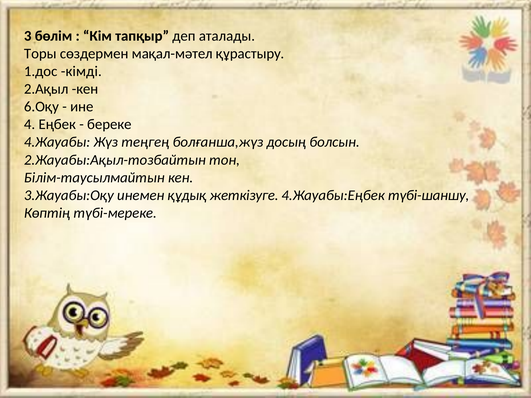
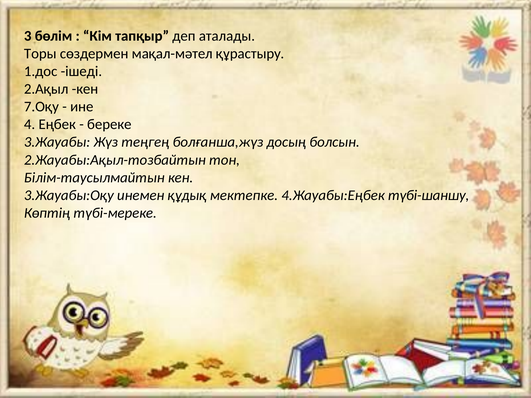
кімді: кімді -> ішеді (81, 71)
6.Оқу: 6.Оқу -> 7.Оқу (41, 107)
4.Жауабы: 4.Жауабы -> 3.Жауабы (57, 142)
жеткізуге: жеткізуге -> мектепке (244, 195)
